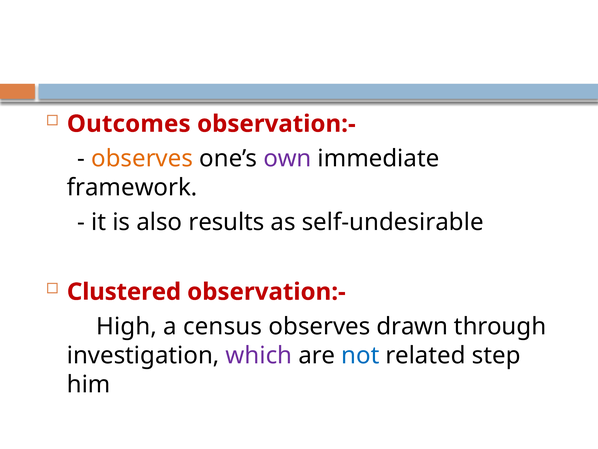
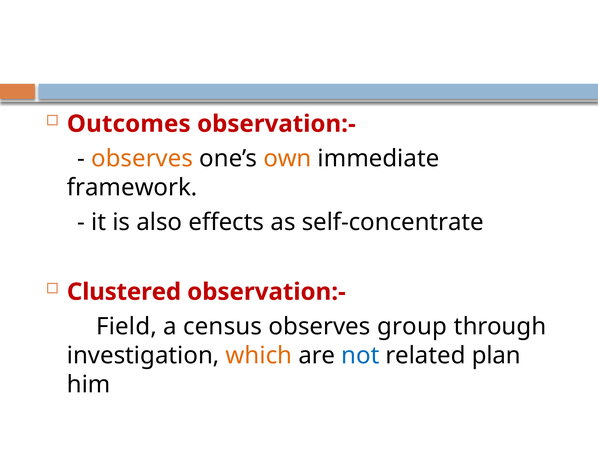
own colour: purple -> orange (287, 158)
results: results -> effects (226, 222)
self-undesirable: self-undesirable -> self-concentrate (393, 222)
High: High -> Field (126, 326)
drawn: drawn -> group (412, 326)
which colour: purple -> orange (259, 355)
step: step -> plan (496, 355)
